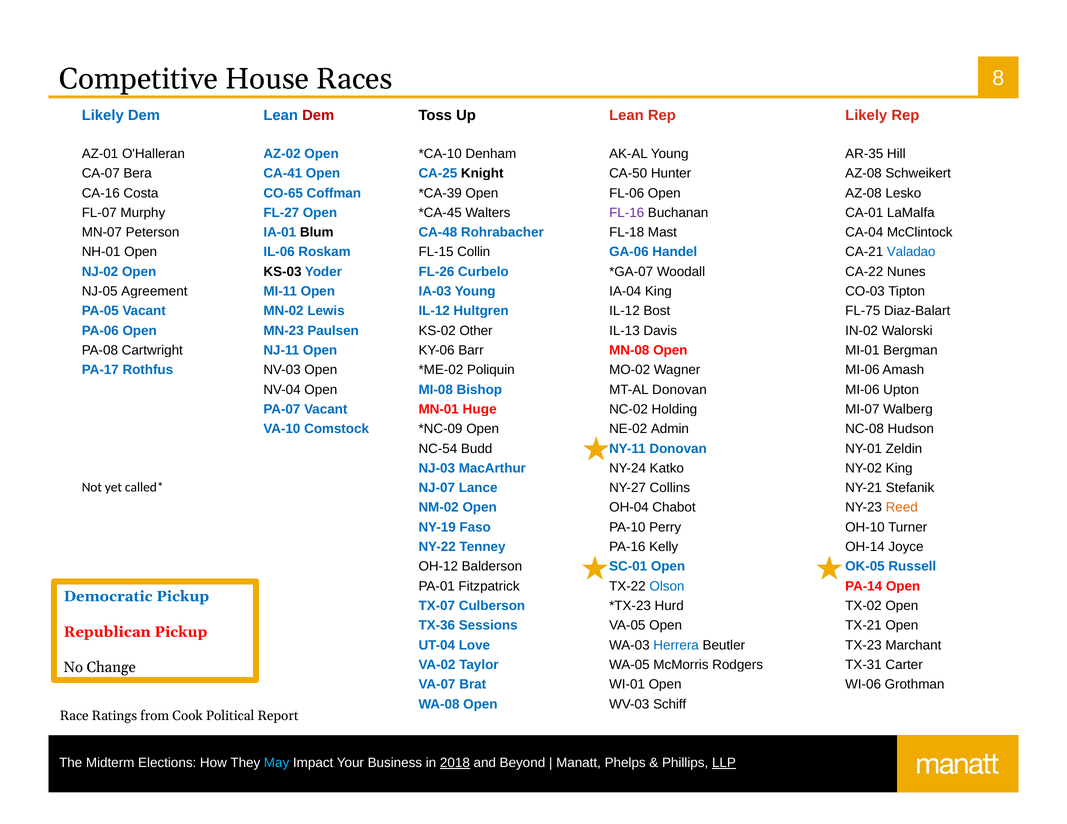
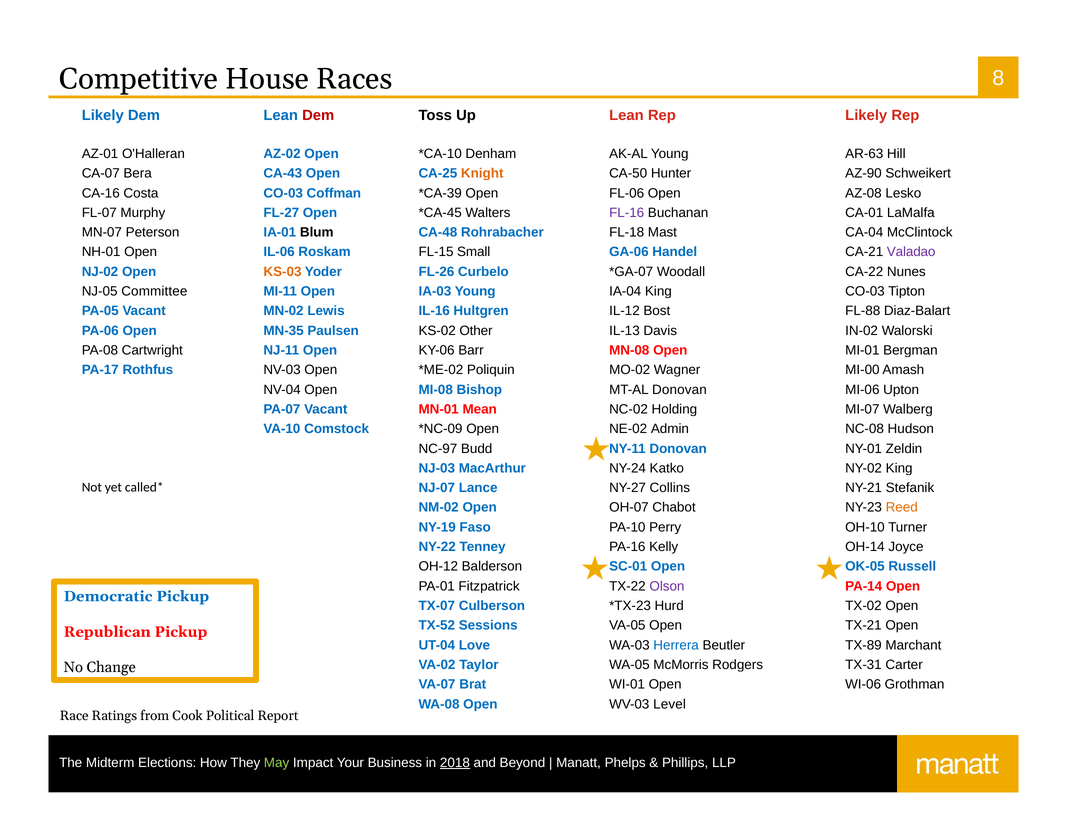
AR-35: AR-35 -> AR-63 (864, 154)
CA-41: CA-41 -> CA-43 (283, 174)
Knight colour: black -> orange (482, 174)
Hunter AZ-08: AZ-08 -> AZ-90 (863, 174)
Costa CO-65: CO-65 -> CO-03 (283, 193)
Collin: Collin -> Small (474, 252)
Valadao colour: blue -> purple (911, 252)
KS-03 colour: black -> orange (282, 272)
Agreement: Agreement -> Committee (154, 292)
Lewis IL-12: IL-12 -> IL-16 (434, 311)
FL-75: FL-75 -> FL-88 (863, 311)
MN-23: MN-23 -> MN-35 (284, 331)
Wagner MI-06: MI-06 -> MI-00 (862, 370)
Huge: Huge -> Mean (480, 410)
NC-54: NC-54 -> NC-97 (438, 449)
OH-04: OH-04 -> OH-07 (629, 508)
Olson colour: blue -> purple (667, 587)
TX-36: TX-36 -> TX-52 (437, 626)
TX-23: TX-23 -> TX-89 (863, 646)
Schiff: Schiff -> Level (670, 705)
May colour: light blue -> light green (277, 763)
LLP underline: present -> none (724, 763)
